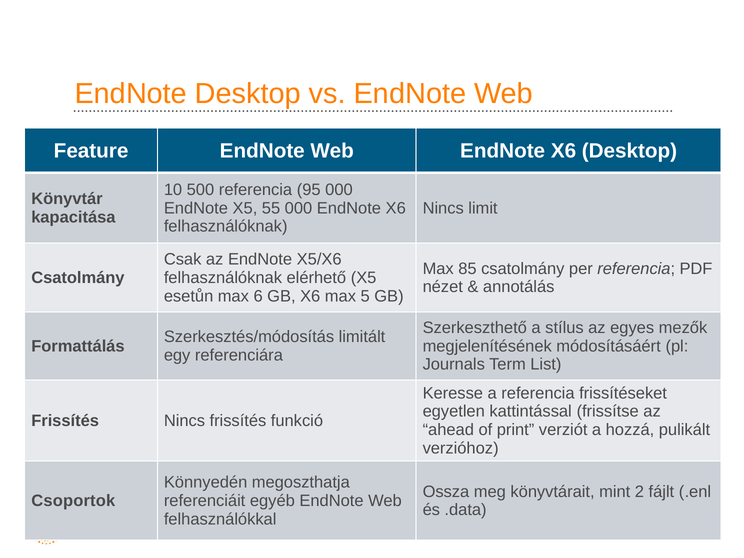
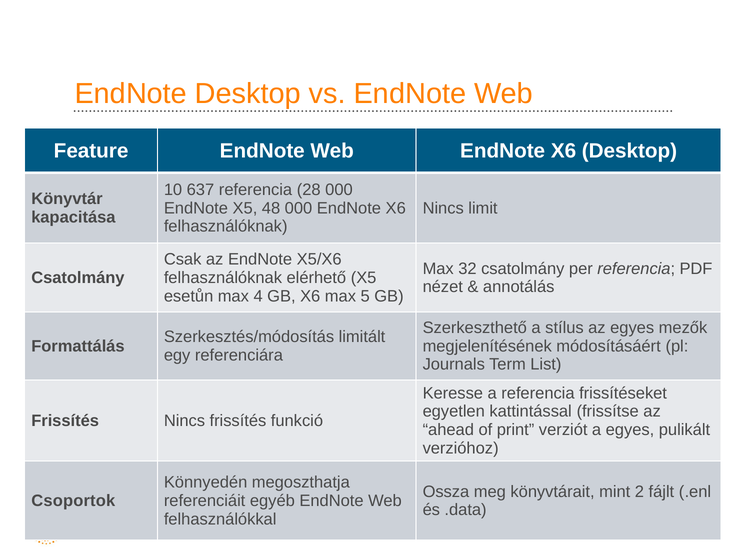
500: 500 -> 637 (200, 190)
95: 95 -> 28 (309, 190)
55: 55 -> 48 (271, 208)
85: 85 -> 32 (467, 269)
6: 6 -> 4 (258, 296)
a hozzá: hozzá -> egyes (630, 430)
